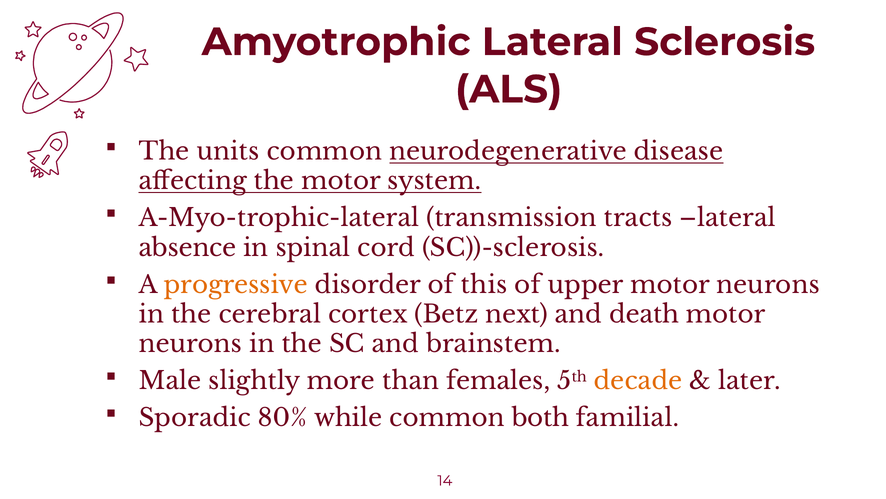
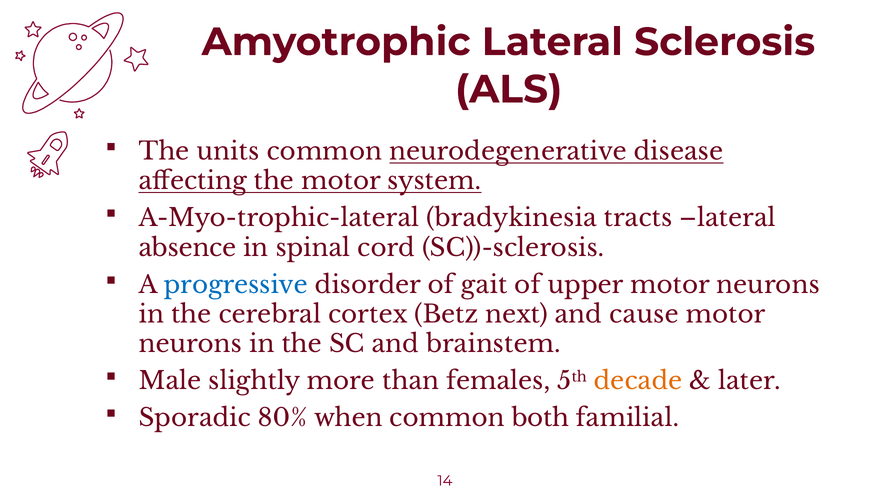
transmission: transmission -> bradykinesia (512, 218)
progressive colour: orange -> blue (236, 285)
this: this -> gait (484, 285)
death: death -> cause (644, 314)
while: while -> when (348, 418)
